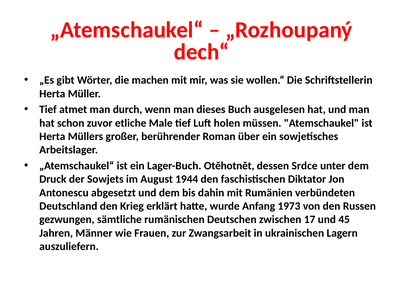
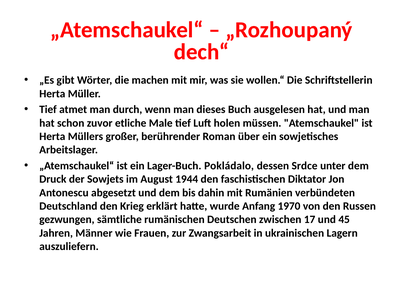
Otěhotnět: Otěhotnět -> Pokládalo (229, 165)
1973: 1973 -> 1970 (289, 206)
